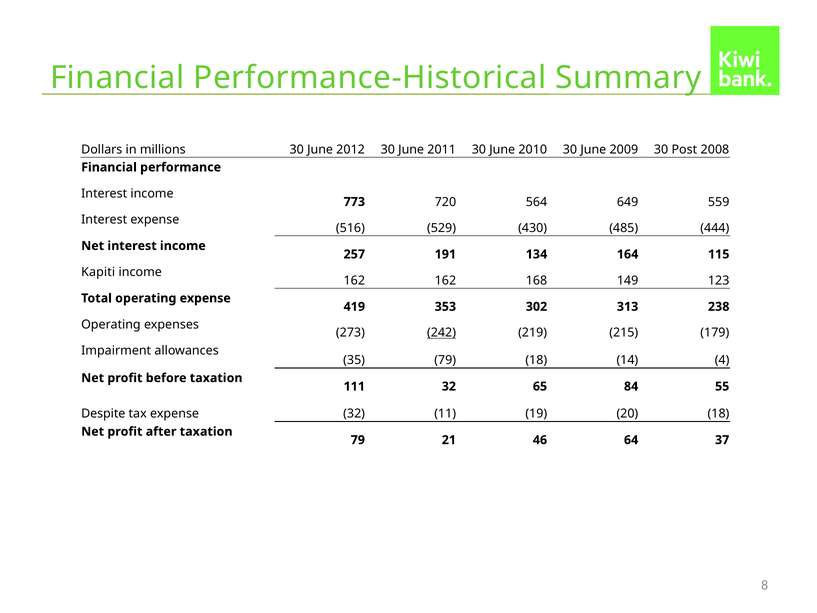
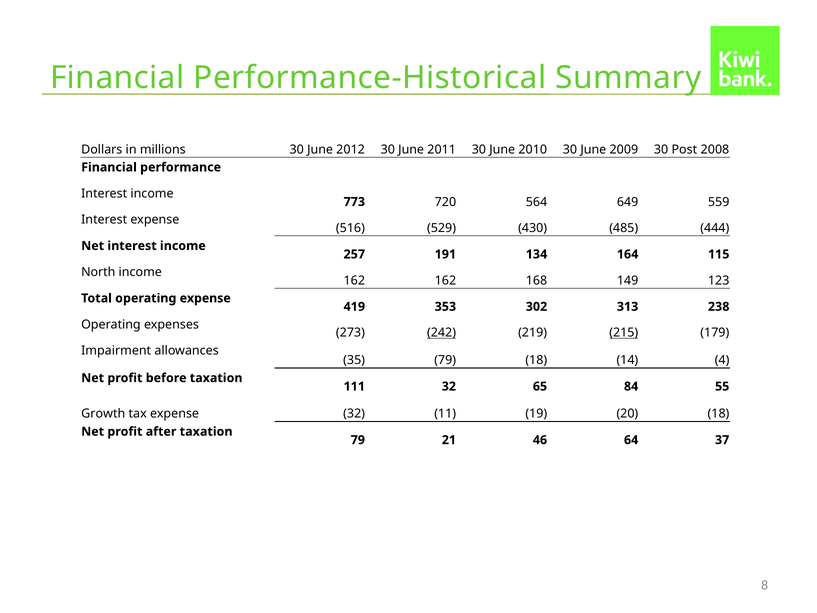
Kapiti: Kapiti -> North (98, 272)
215 underline: none -> present (624, 333)
Despite: Despite -> Growth (103, 414)
